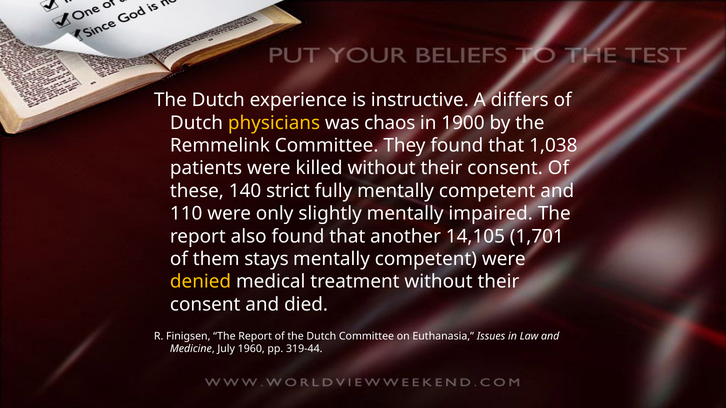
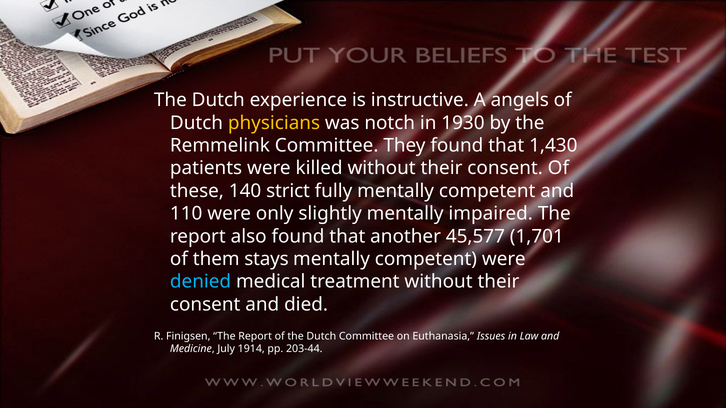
differs: differs -> angels (520, 100)
chaos: chaos -> notch (390, 123)
1900: 1900 -> 1930 (463, 123)
1,038: 1,038 -> 1,430 (553, 146)
14,105: 14,105 -> 45,577 (475, 237)
denied colour: yellow -> light blue (201, 282)
1960: 1960 -> 1914 (251, 349)
319-44: 319-44 -> 203-44 (304, 349)
